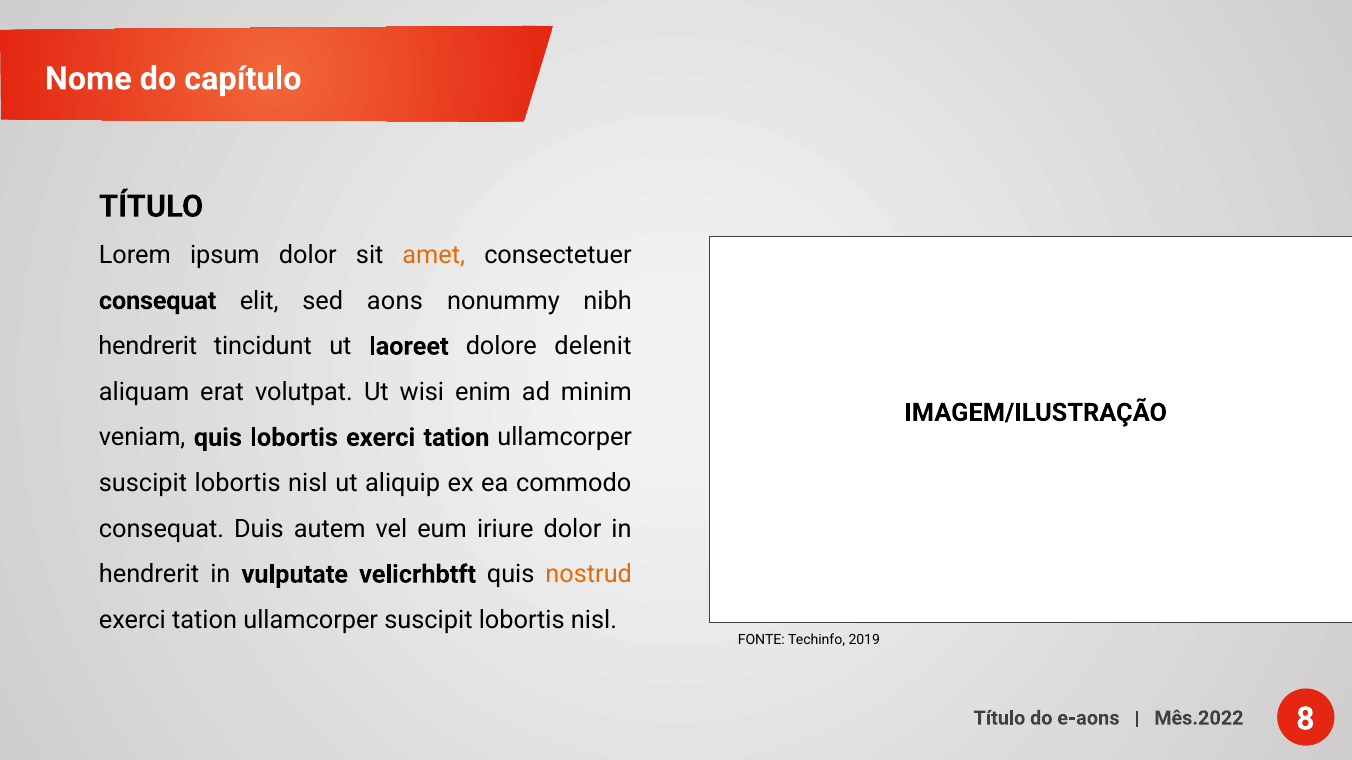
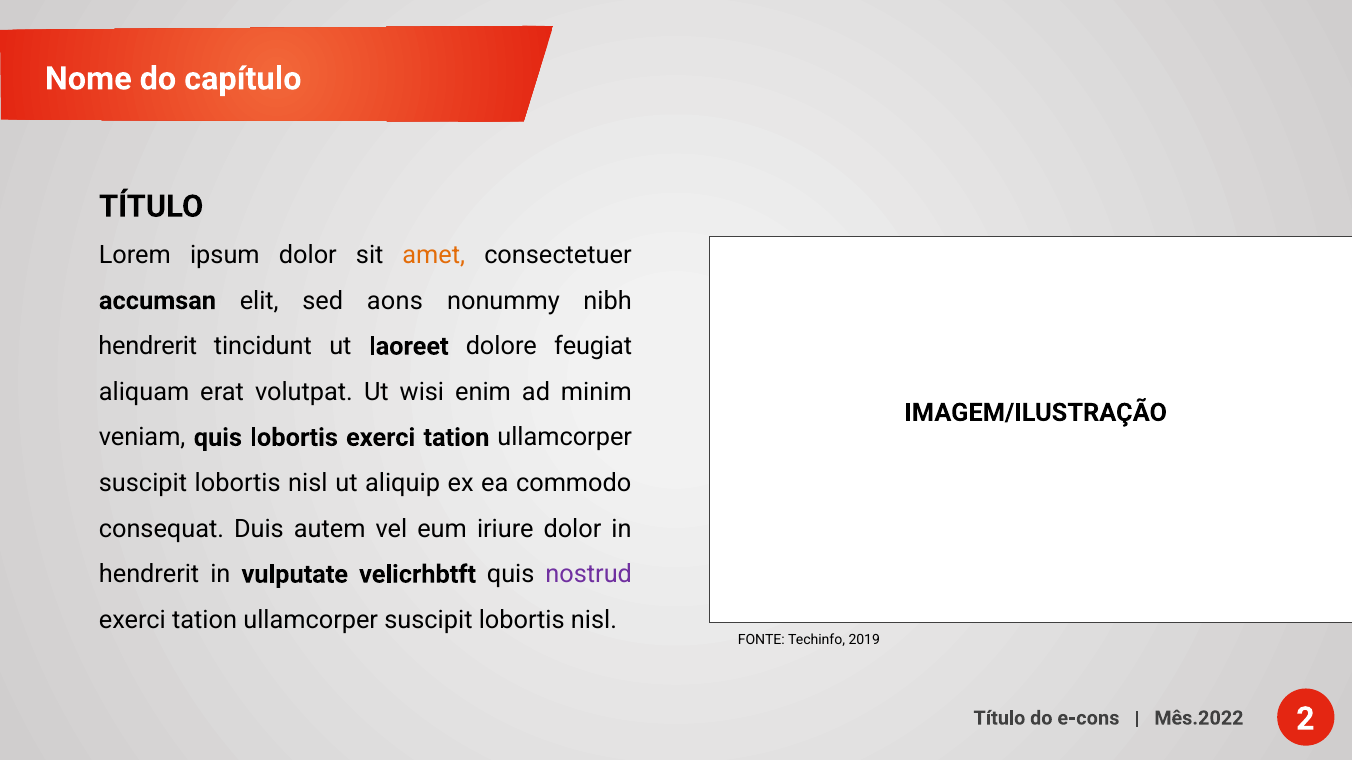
consequat: consequat -> accumsan (157, 301)
delenit: delenit -> feugiat (593, 346)
nostrud colour: orange -> purple (589, 575)
e-aons: e-aons -> e-cons (1088, 718)
8: 8 -> 2 (1305, 719)
